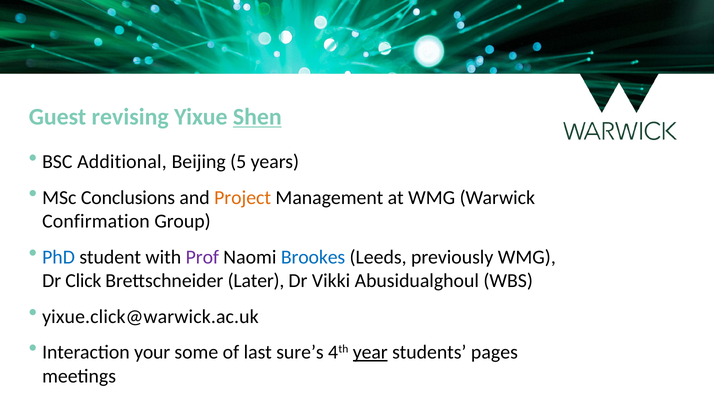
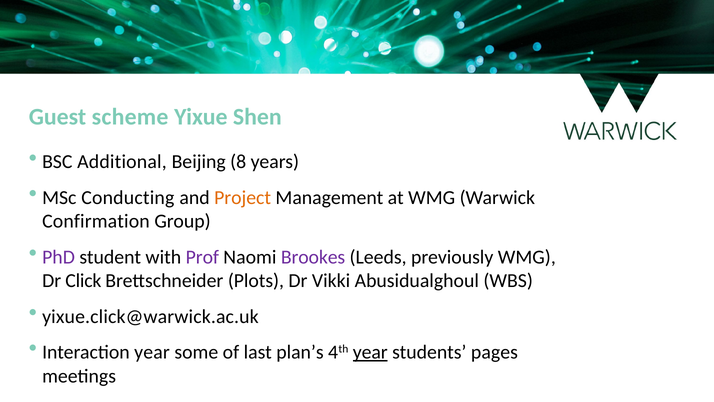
revising: revising -> scheme (130, 117)
Shen underline: present -> none (257, 117)
5: 5 -> 8 (238, 162)
Conclusions: Conclusions -> Conducting (128, 197)
PhD colour: blue -> purple (59, 257)
Brookes colour: blue -> purple (313, 257)
Later: Later -> Plots (256, 281)
Interaction your: your -> year (152, 352)
sure’s: sure’s -> plan’s (300, 352)
